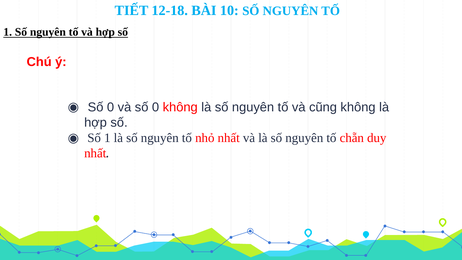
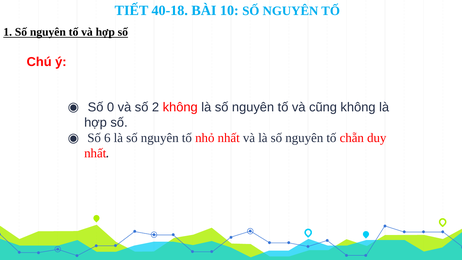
12-18: 12-18 -> 40-18 (170, 11)
và số 0: 0 -> 2 (156, 107)
Số 1: 1 -> 6 (107, 138)
